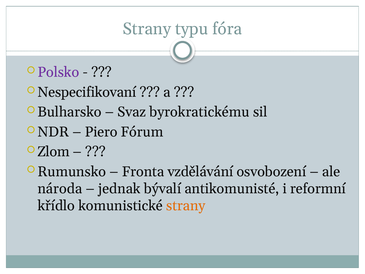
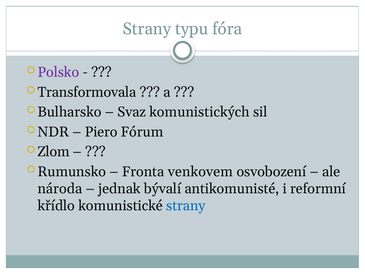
Nespecifikovaní: Nespecifikovaní -> Transformovala (87, 92)
byrokratickému: byrokratickému -> komunistických (199, 112)
vzdělávání: vzdělávání -> venkovem (200, 171)
strany colour: orange -> blue (186, 205)
